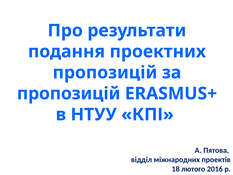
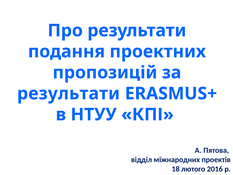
пропозицій: пропозицій -> результати (68, 93)
